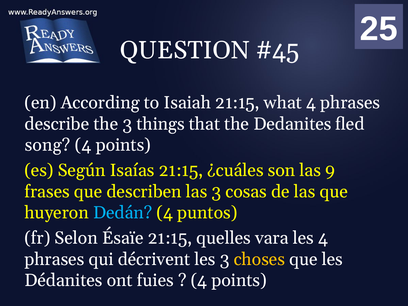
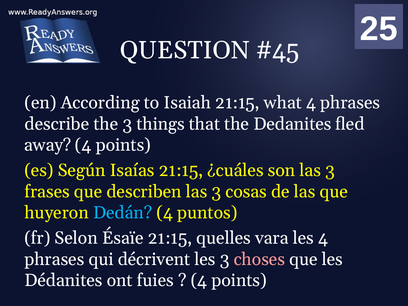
song: song -> away (48, 145)
son las 9: 9 -> 3 (330, 170)
choses colour: yellow -> pink (259, 259)
